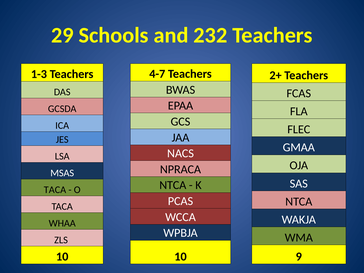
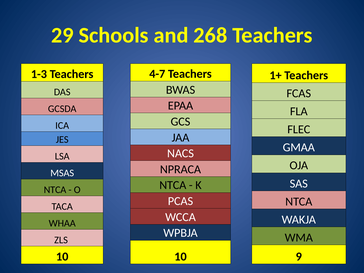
232: 232 -> 268 (210, 35)
2+: 2+ -> 1+ (276, 75)
TACA: TACA -> NTCA (55, 190)
